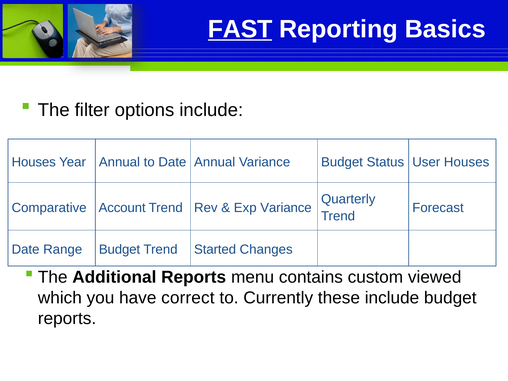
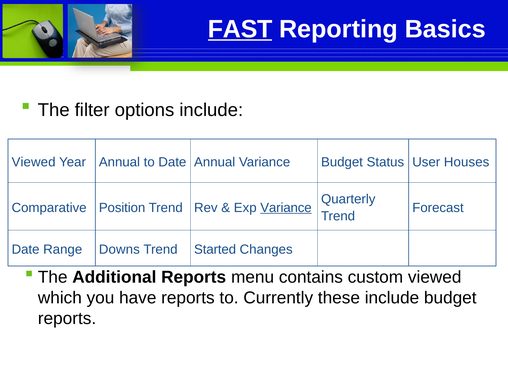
Houses: Houses -> Viewed (34, 162)
Account: Account -> Position (122, 208)
Variance underline: none -> present (286, 208)
Range Budget: Budget -> Downs (119, 249)
have correct: correct -> reports (188, 298)
